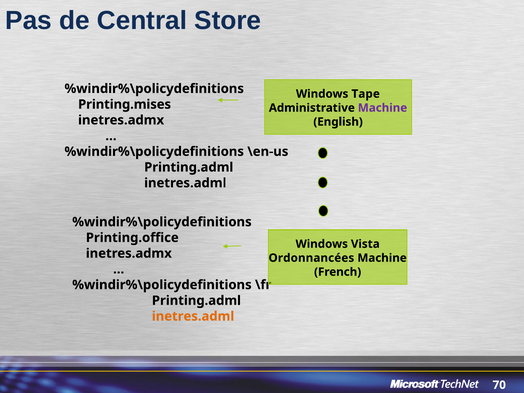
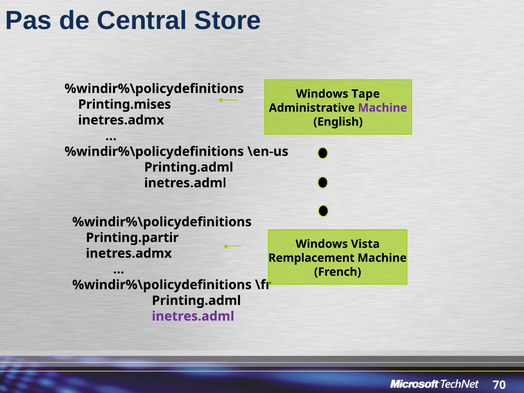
Printing.office: Printing.office -> Printing.partir (132, 238)
Ordonnancées: Ordonnancées -> Remplacement (311, 258)
inetres.adml colour: orange -> purple (193, 316)
